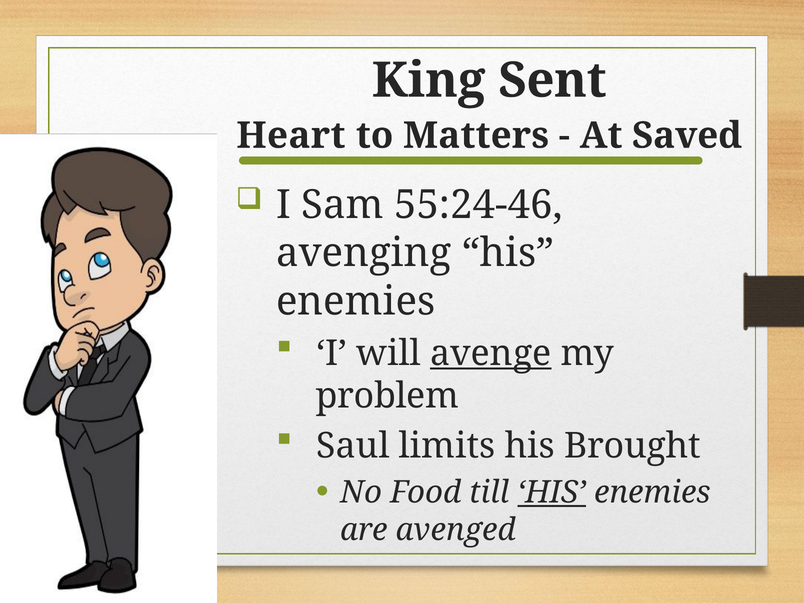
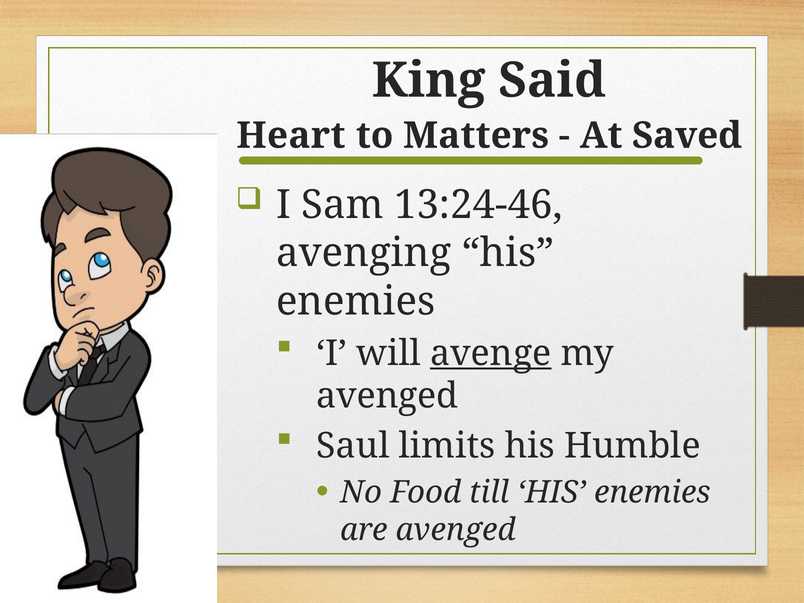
Sent: Sent -> Said (552, 80)
55:24-46: 55:24-46 -> 13:24-46 (478, 205)
problem: problem -> avenged (387, 396)
Brought: Brought -> Humble (632, 446)
HIS underline: present -> none (552, 492)
